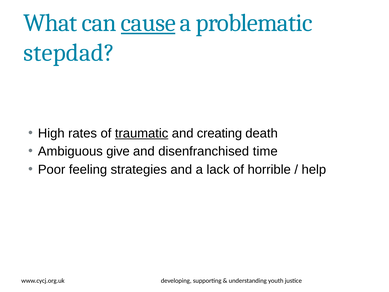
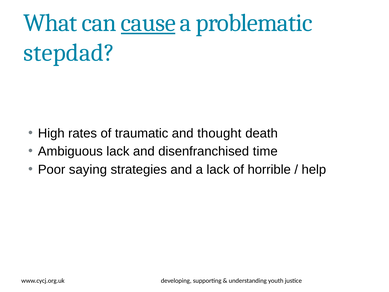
traumatic underline: present -> none (142, 133)
creating: creating -> thought (219, 133)
Ambiguous give: give -> lack (118, 151)
feeling: feeling -> saying (88, 169)
